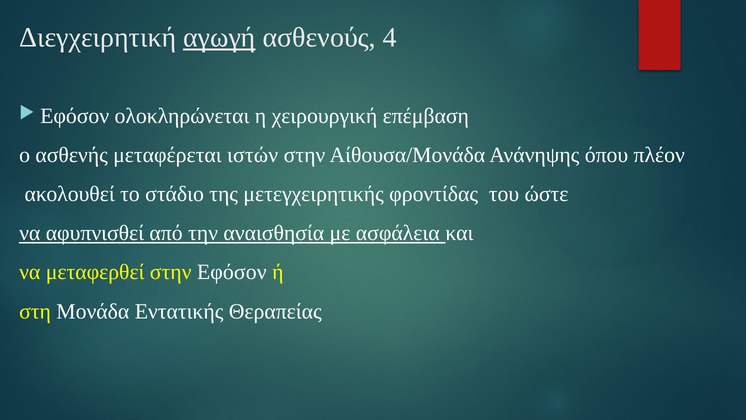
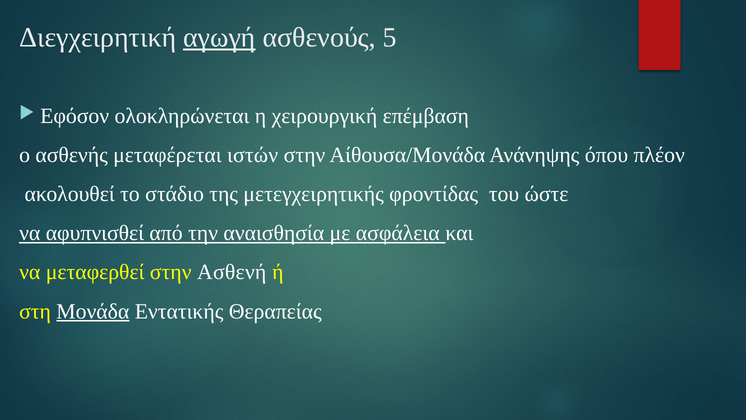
4: 4 -> 5 (390, 37)
στην Εφόσον: Εφόσον -> Ασθενή (232, 272)
Μονάδα underline: none -> present (93, 311)
